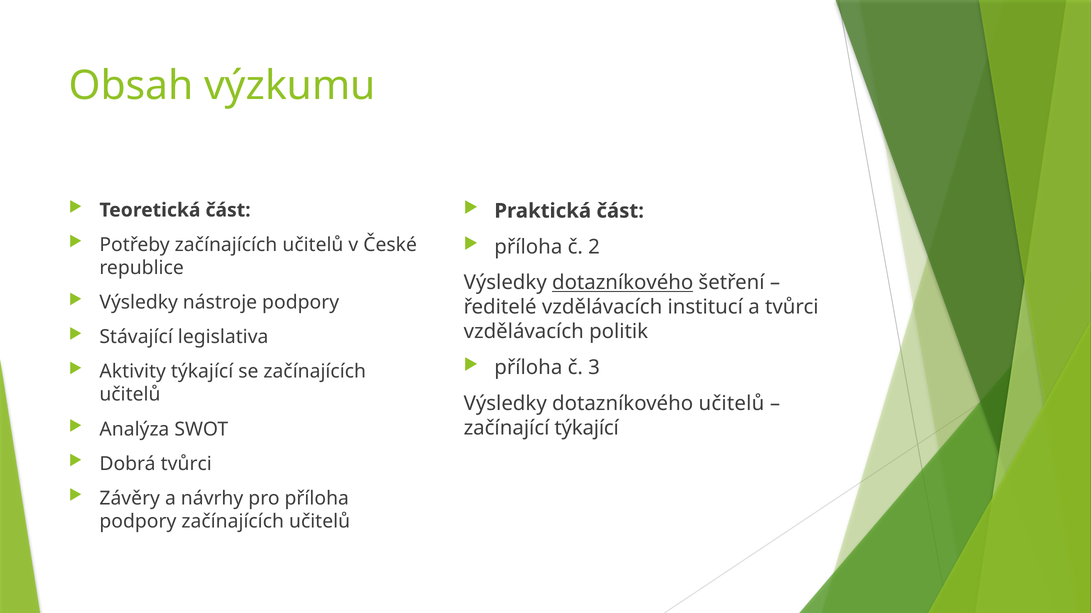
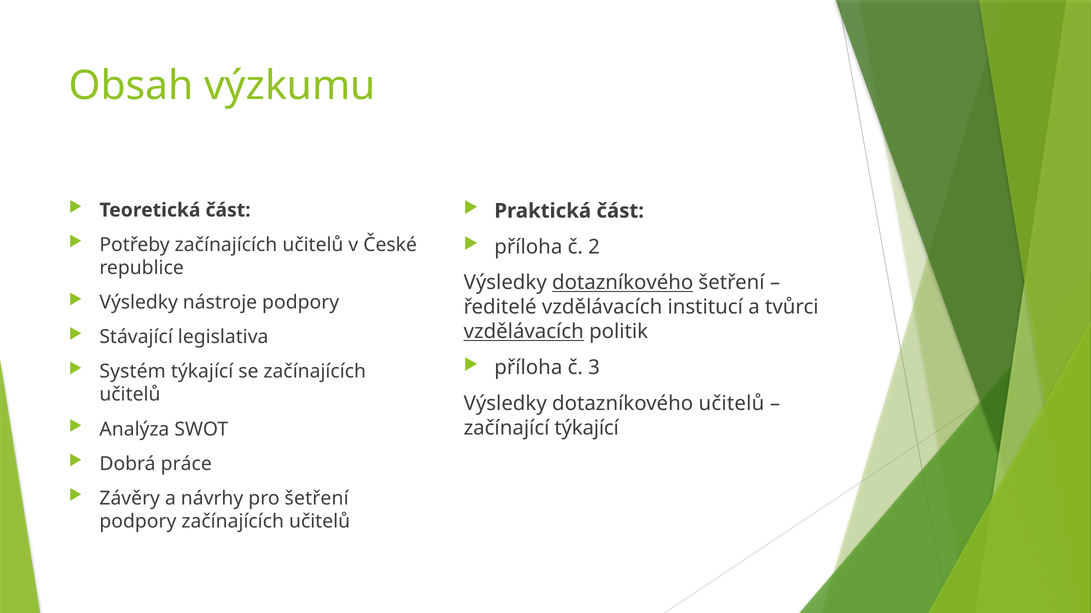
vzdělávacích underline: none -> present (524, 332)
Aktivity: Aktivity -> Systém (133, 372)
Dobrá tvůrci: tvůrci -> práce (186, 464)
pro příloha: příloha -> šetření (317, 499)
